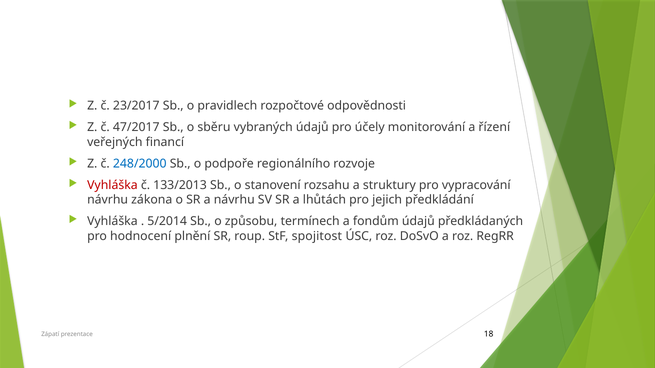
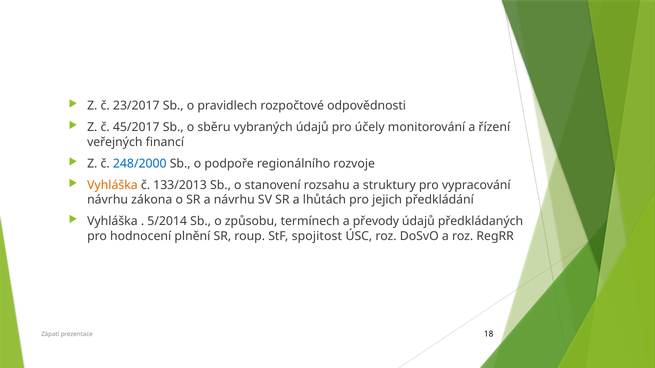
47/2017: 47/2017 -> 45/2017 (136, 128)
Vyhláška colour: red -> orange (112, 185)
fondům: fondům -> převody (376, 222)
